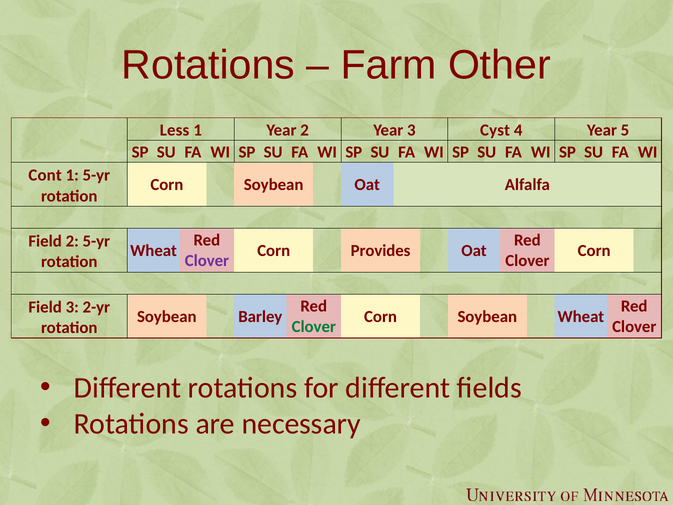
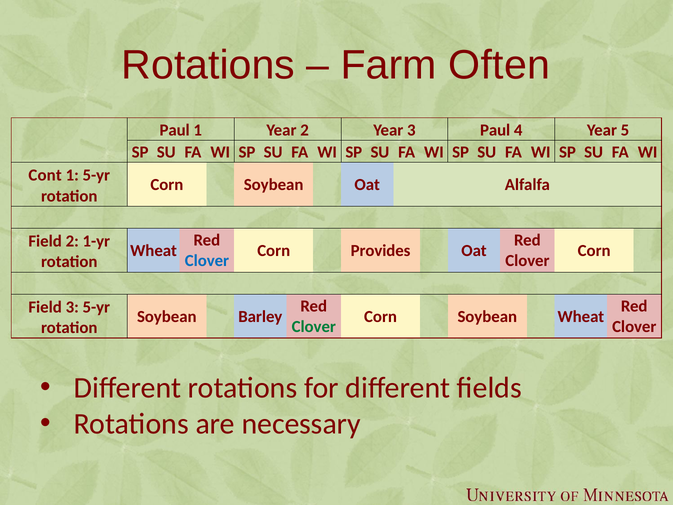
Other: Other -> Often (499, 65)
Less: Less -> Paul (175, 130)
3 Cyst: Cyst -> Paul (495, 130)
2 5-yr: 5-yr -> 1-yr (96, 241)
Clover colour: purple -> blue (207, 261)
3 2-yr: 2-yr -> 5-yr (96, 307)
